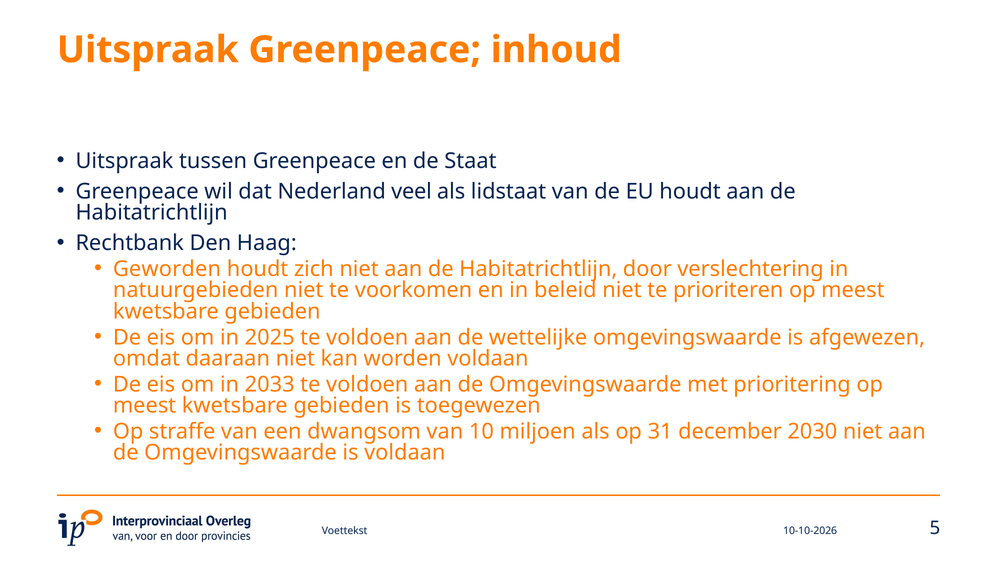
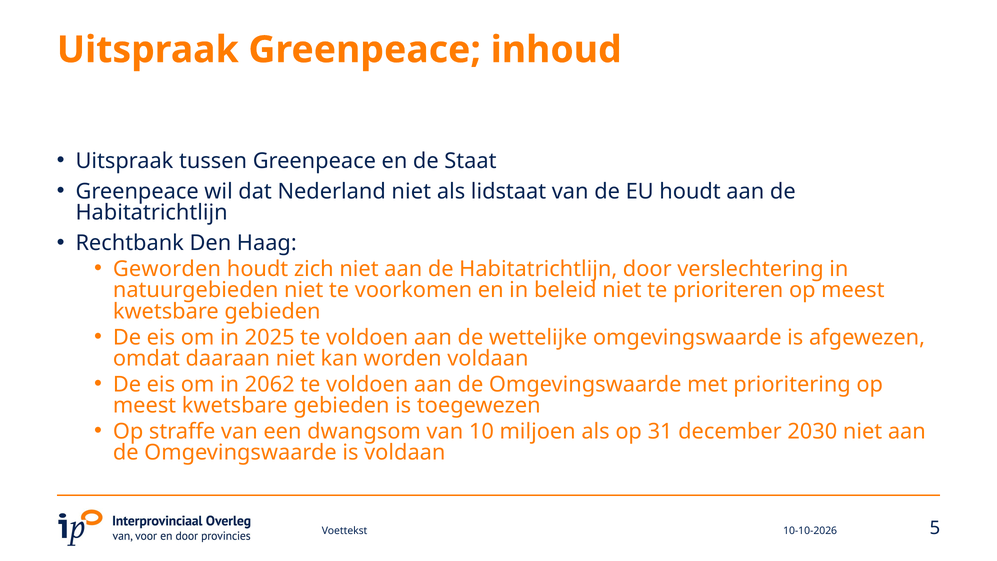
Nederland veel: veel -> niet (411, 191)
2033: 2033 -> 2062 (270, 384)
